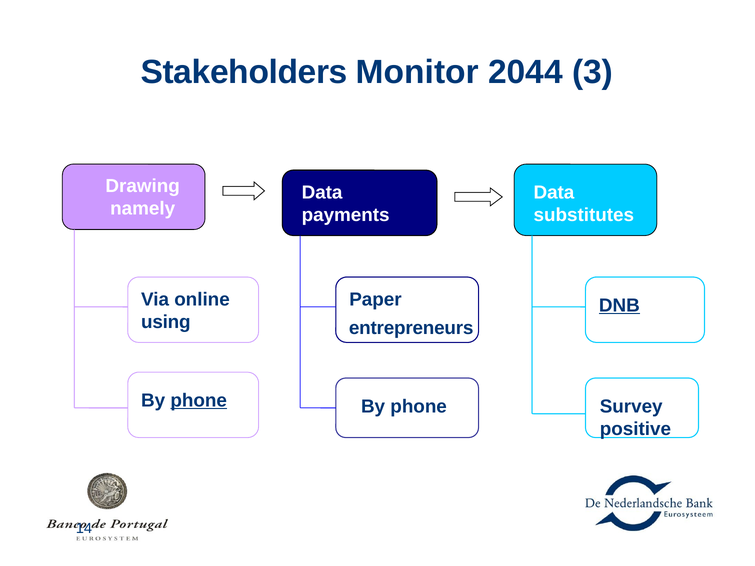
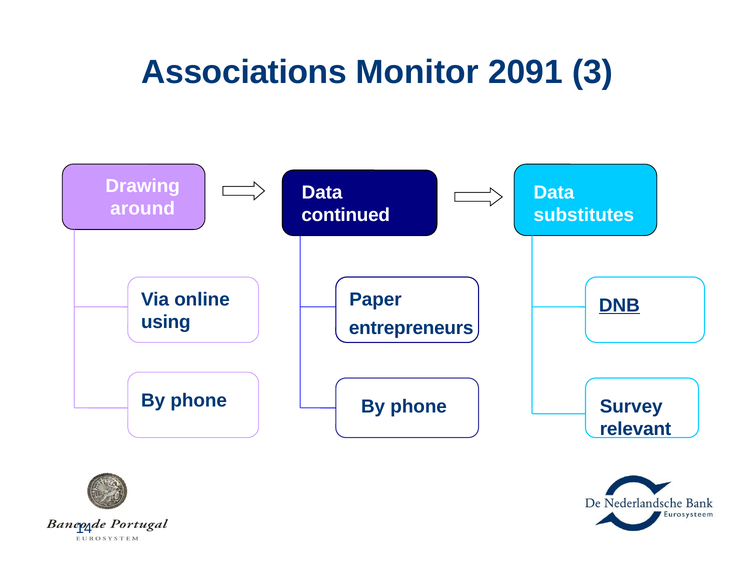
Stakeholders: Stakeholders -> Associations (244, 72)
2044: 2044 -> 2091 (525, 72)
namely: namely -> around (143, 209)
payments: payments -> continued (346, 215)
phone underline: present -> none (199, 401)
positive: positive -> relevant (635, 429)
